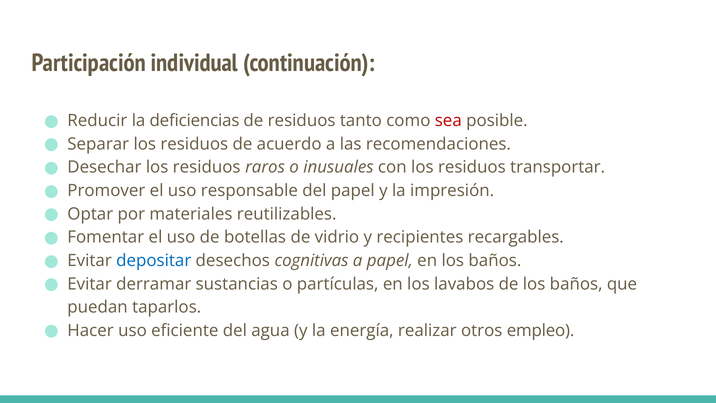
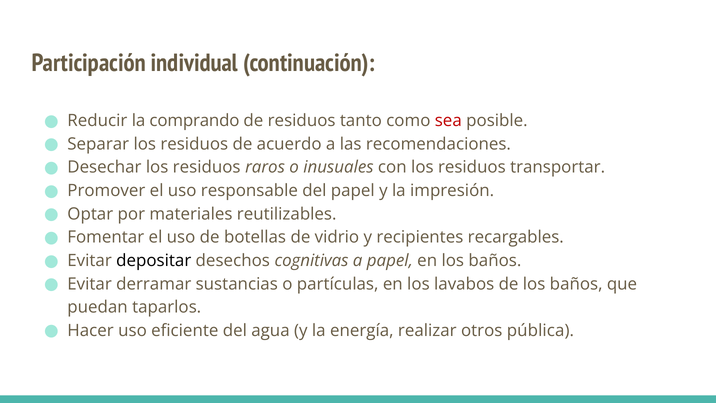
deficiencias: deficiencias -> comprando (195, 121)
depositar colour: blue -> black (154, 261)
empleo: empleo -> pública (540, 330)
